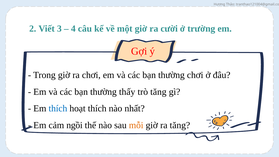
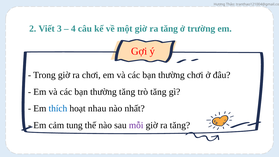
một giờ ra cười: cười -> tăng (169, 29)
thường thấy: thấy -> tăng (127, 92)
hoạt thích: thích -> nhau (97, 108)
ngồi: ngồi -> tung (74, 125)
mỗi colour: orange -> purple (136, 125)
